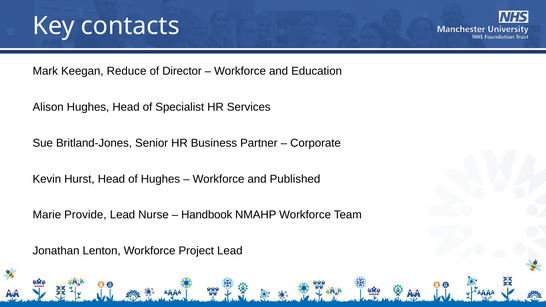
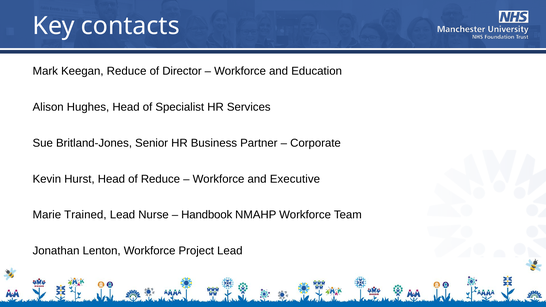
of Hughes: Hughes -> Reduce (160, 179)
Published: Published -> Executive (295, 179)
Provide: Provide -> Trained (85, 215)
